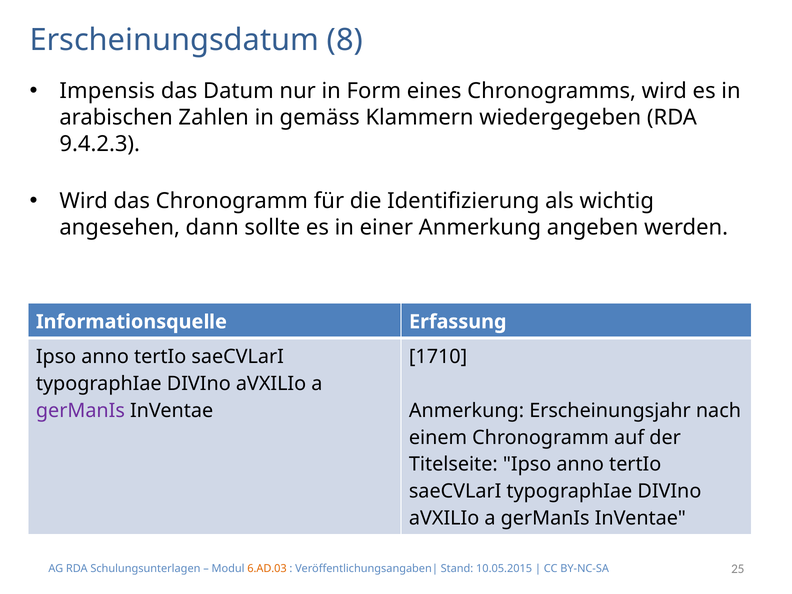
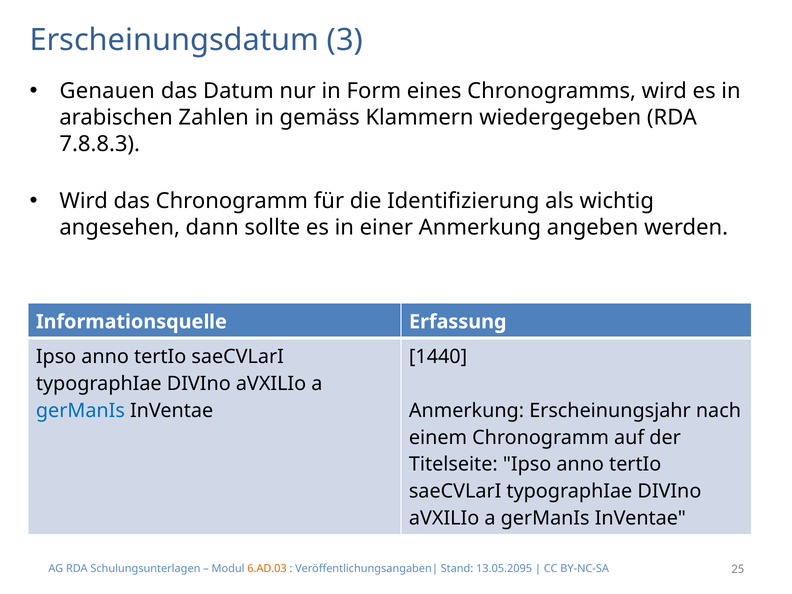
8: 8 -> 3 (345, 40)
Impensis: Impensis -> Genauen (107, 91)
9.4.2.3: 9.4.2.3 -> 7.8.8.3 (100, 144)
1710: 1710 -> 1440 (438, 357)
gerManIs colour: purple -> blue (80, 411)
10.05.2015: 10.05.2015 -> 13.05.2095 (504, 569)
